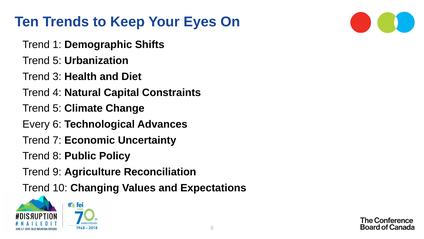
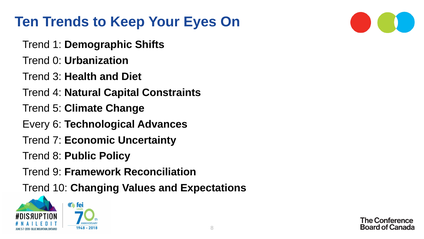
5: 5 -> 0 (57, 61)
Agriculture: Agriculture -> Framework (93, 172)
